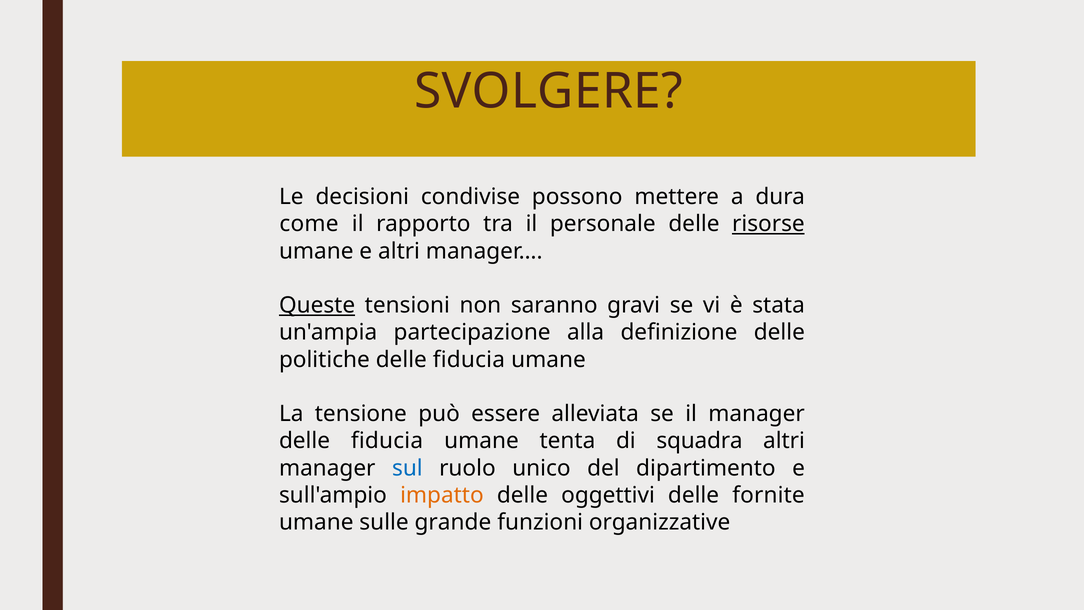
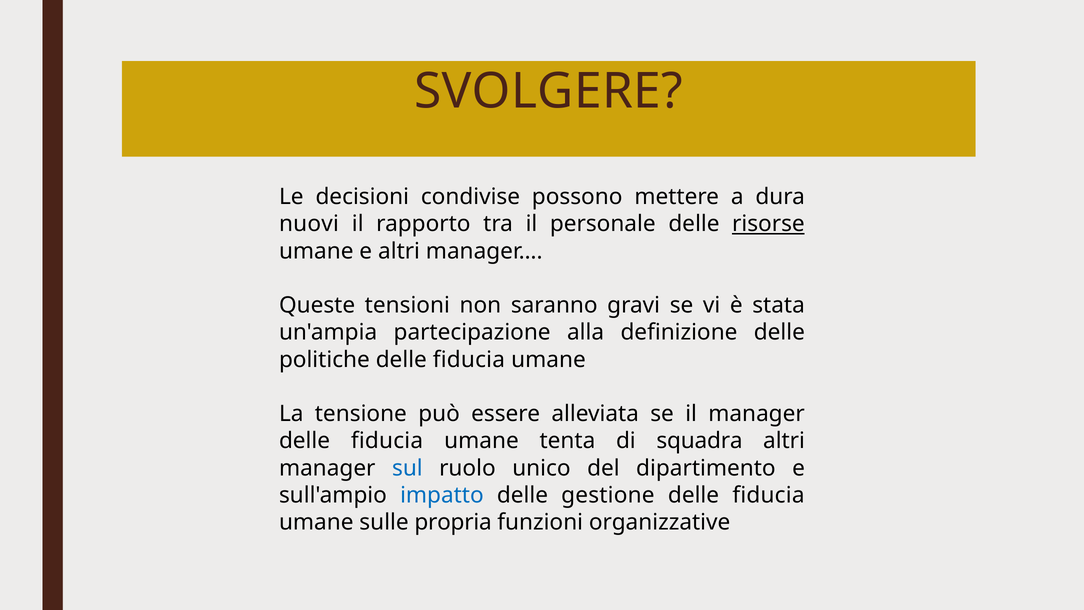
come: come -> nuovi (309, 224)
Queste underline: present -> none (317, 305)
impatto colour: orange -> blue (442, 495)
oggettivi: oggettivi -> gestione (608, 495)
fornite: fornite -> fiducia (768, 495)
grande: grande -> propria (453, 522)
